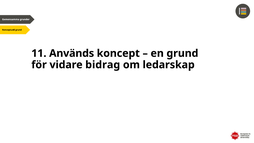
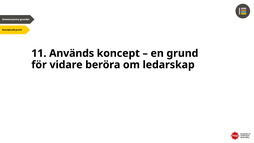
bidrag: bidrag -> beröra (103, 65)
